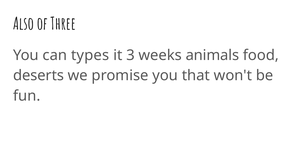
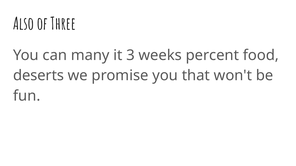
types: types -> many (90, 55)
animals: animals -> percent (212, 55)
